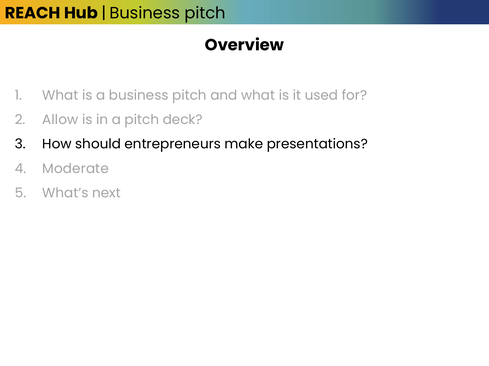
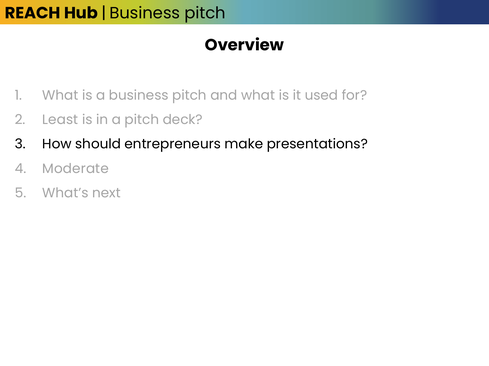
Allow: Allow -> Least (60, 120)
